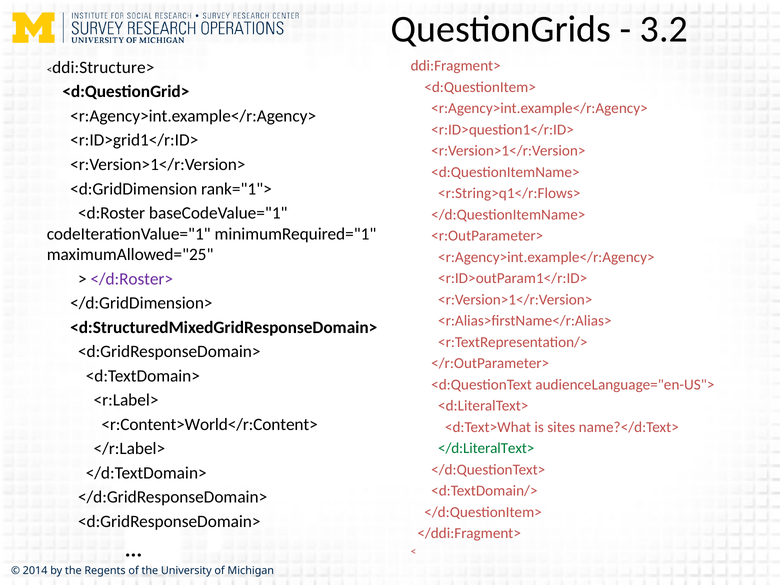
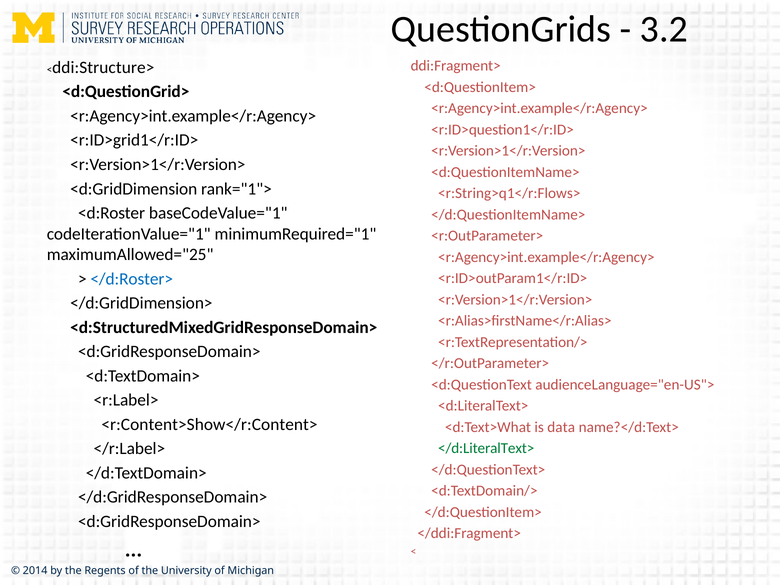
</d:Roster> colour: purple -> blue (132, 279)
<r:Content>World</r:Content>: <r:Content>World</r:Content> -> <r:Content>Show</r:Content> (209, 424)
sites: sites -> data (561, 427)
